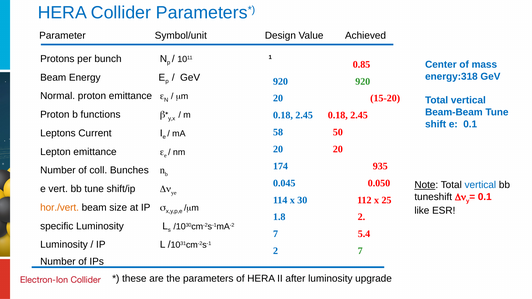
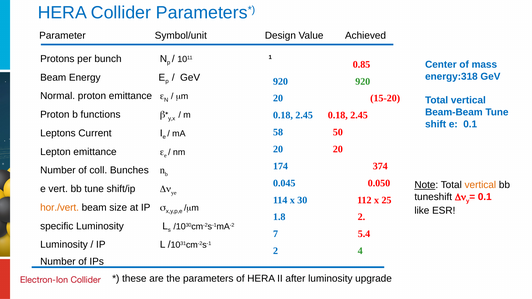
935: 935 -> 374 (380, 166)
vertical colour: blue -> orange (480, 185)
7: 7 -> 4 (360, 251)
